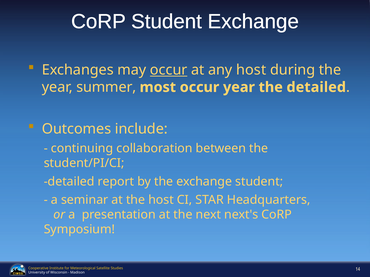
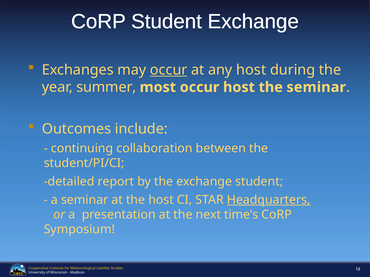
occur year: year -> host (239, 87)
the detailed: detailed -> seminar (316, 87)
Headquarters underline: none -> present (269, 200)
next's: next's -> time's (241, 215)
